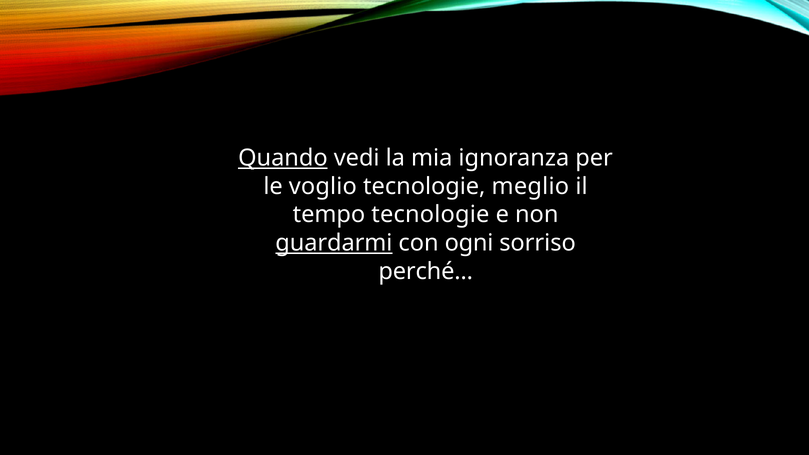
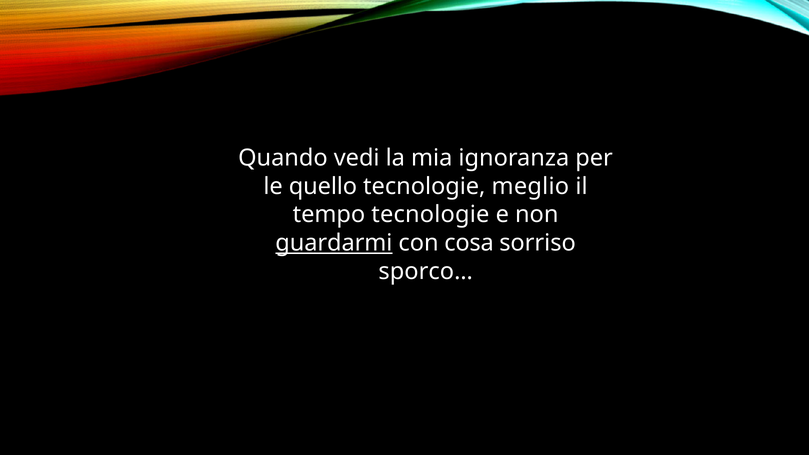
Quando underline: present -> none (283, 158)
voglio: voglio -> quello (323, 186)
ogni: ogni -> cosa (469, 243)
perché…: perché… -> sporco… (426, 271)
